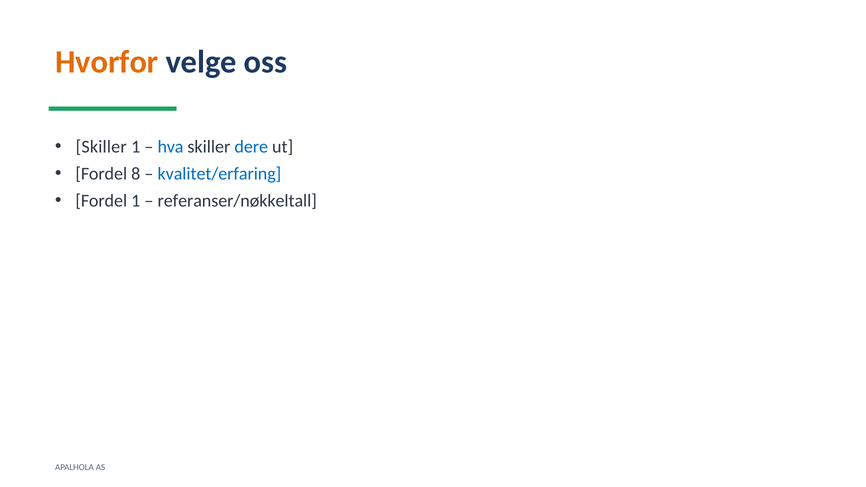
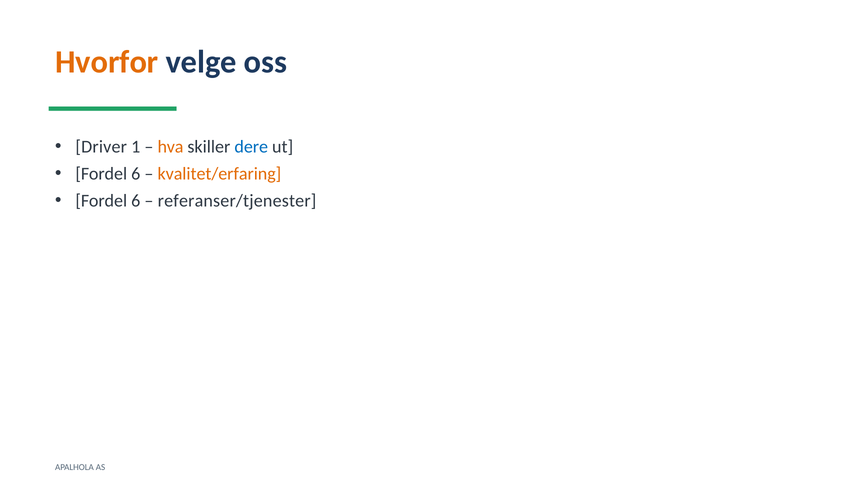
Skiller: Skiller -> Driver (101, 147)
hva colour: blue -> orange (170, 147)
8: 8 -> 6 (136, 174)
kvalitet/erfaring colour: blue -> orange (219, 174)
1: 1 -> 6 (136, 201)
referanser/nøkkeltall: referanser/nøkkeltall -> referanser/tjenester (237, 201)
